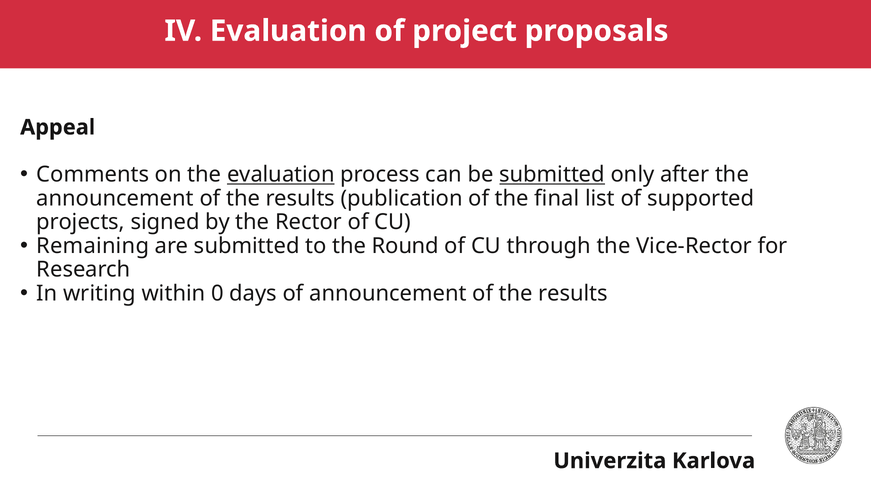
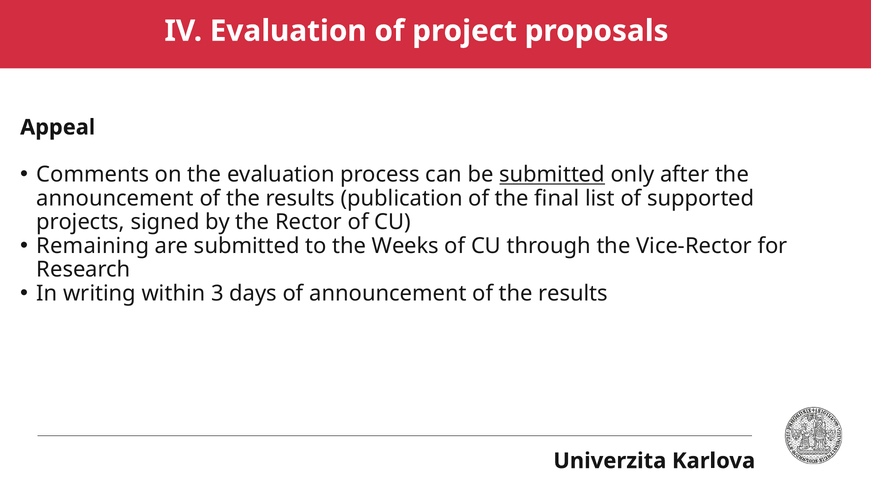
evaluation underline: present -> none (281, 174)
Round: Round -> Weeks (405, 246)
0: 0 -> 3 (217, 293)
